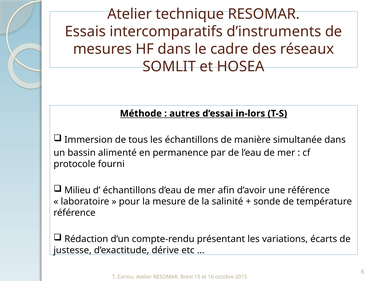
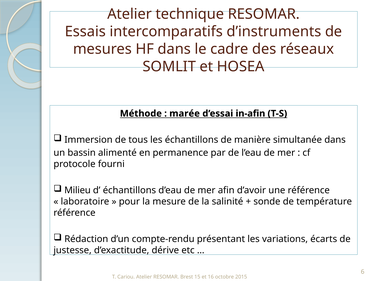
autres: autres -> marée (185, 114)
in-lors: in-lors -> in-afin (250, 114)
